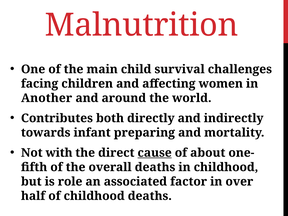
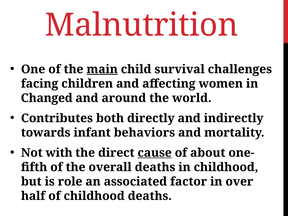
main underline: none -> present (102, 69)
Another: Another -> Changed (47, 98)
preparing: preparing -> behaviors (144, 133)
